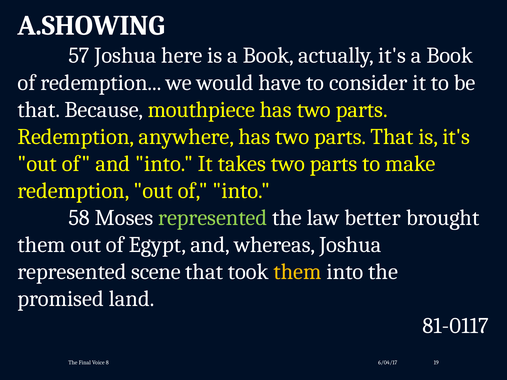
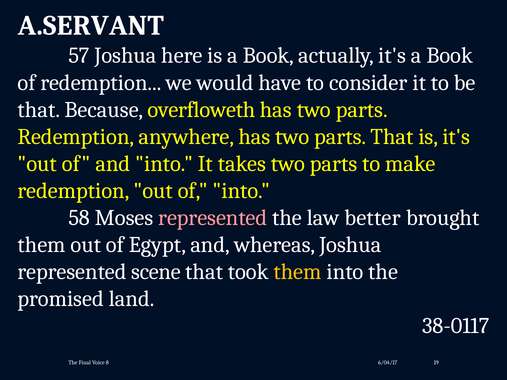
A.SHOWING: A.SHOWING -> A.SERVANT (91, 26)
mouthpiece: mouthpiece -> overfloweth (201, 110)
represented colour: light green -> pink (213, 218)
81-0117: 81-0117 -> 38-0117 (456, 326)
